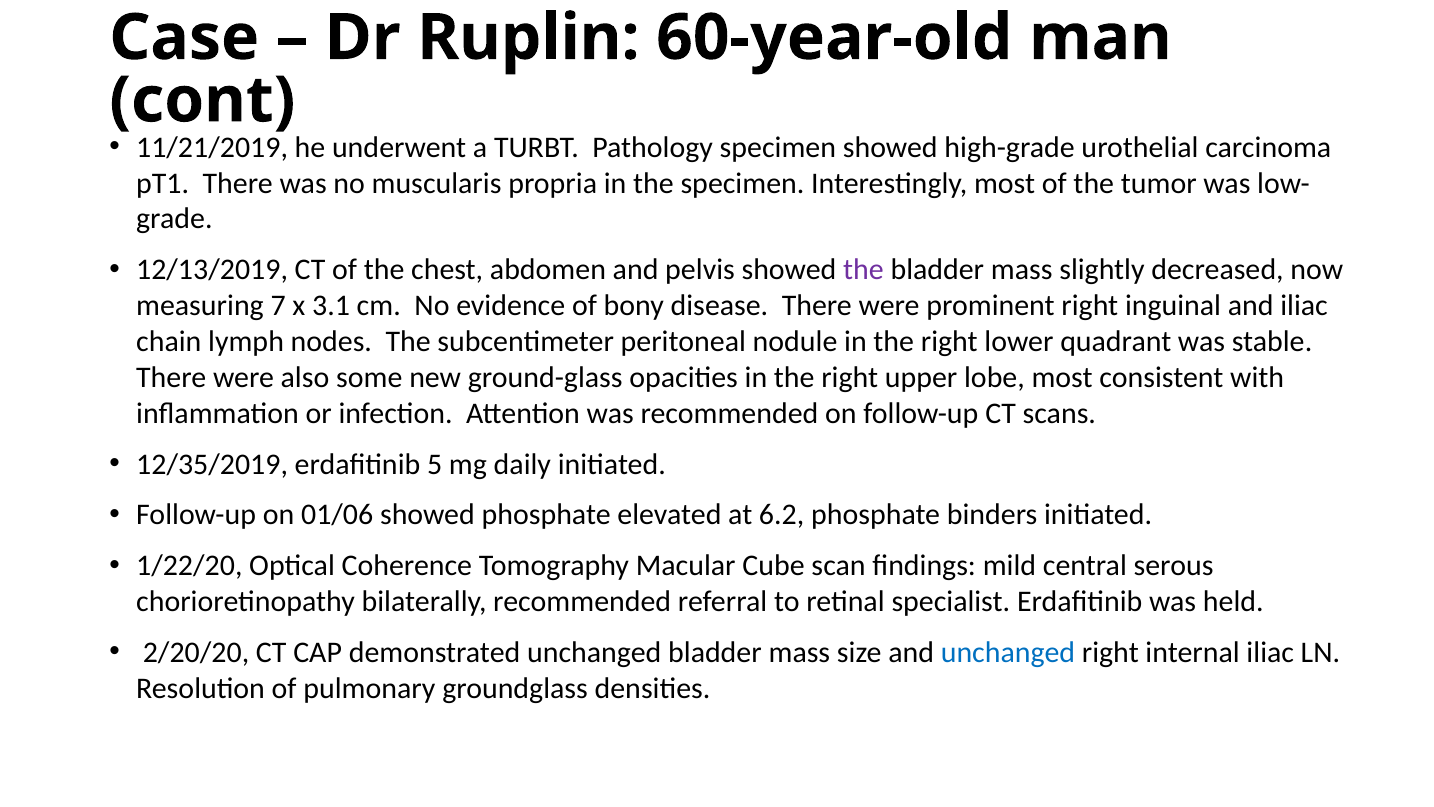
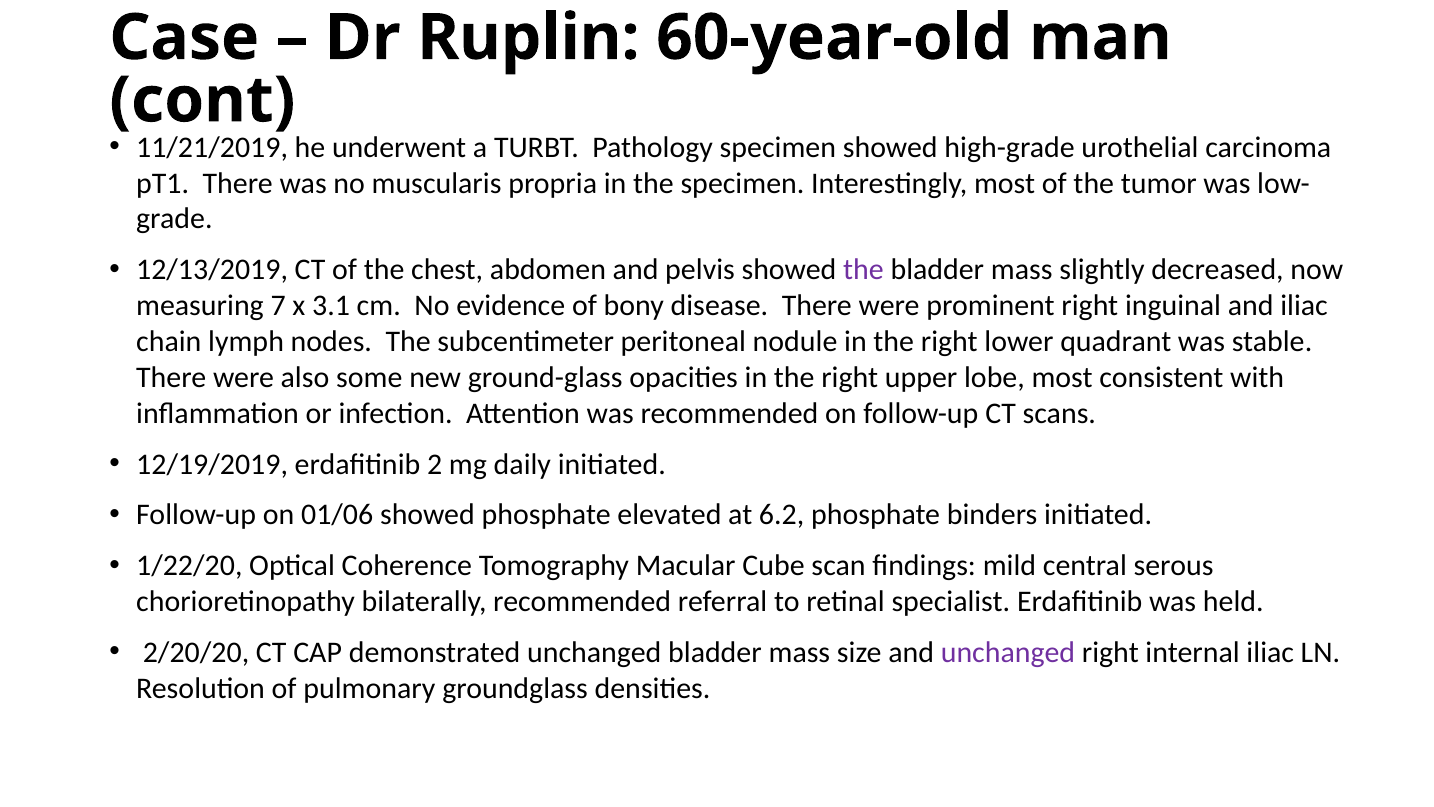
12/35/2019: 12/35/2019 -> 12/19/2019 (212, 464)
5: 5 -> 2 (435, 464)
unchanged colour: blue -> purple (1008, 652)
